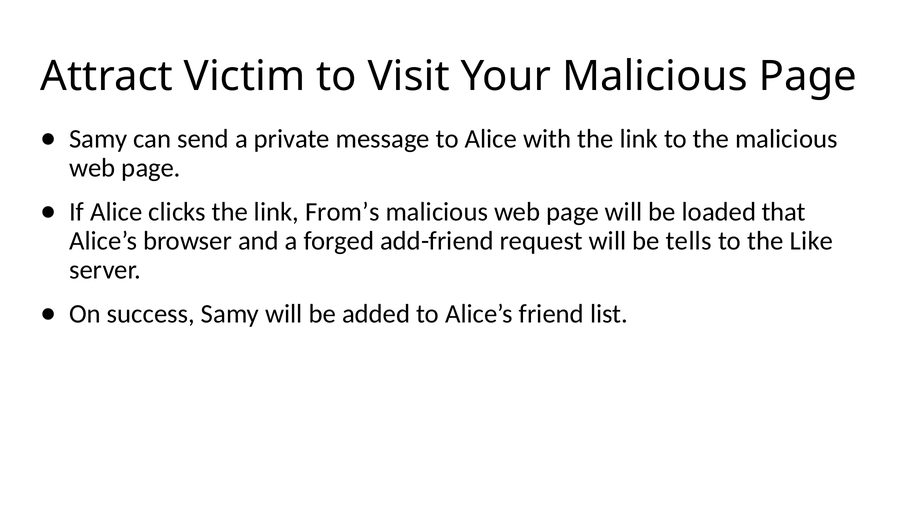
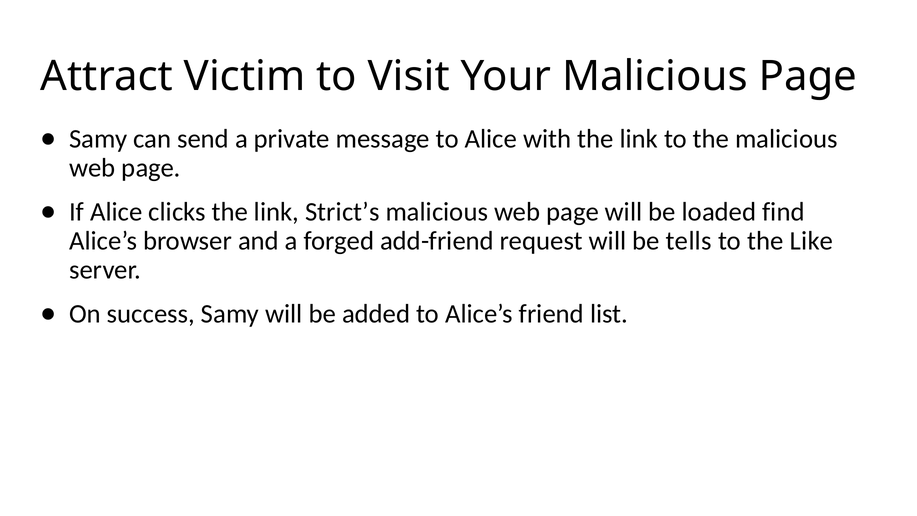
From’s: From’s -> Strict’s (342, 212)
that: that -> find (784, 212)
